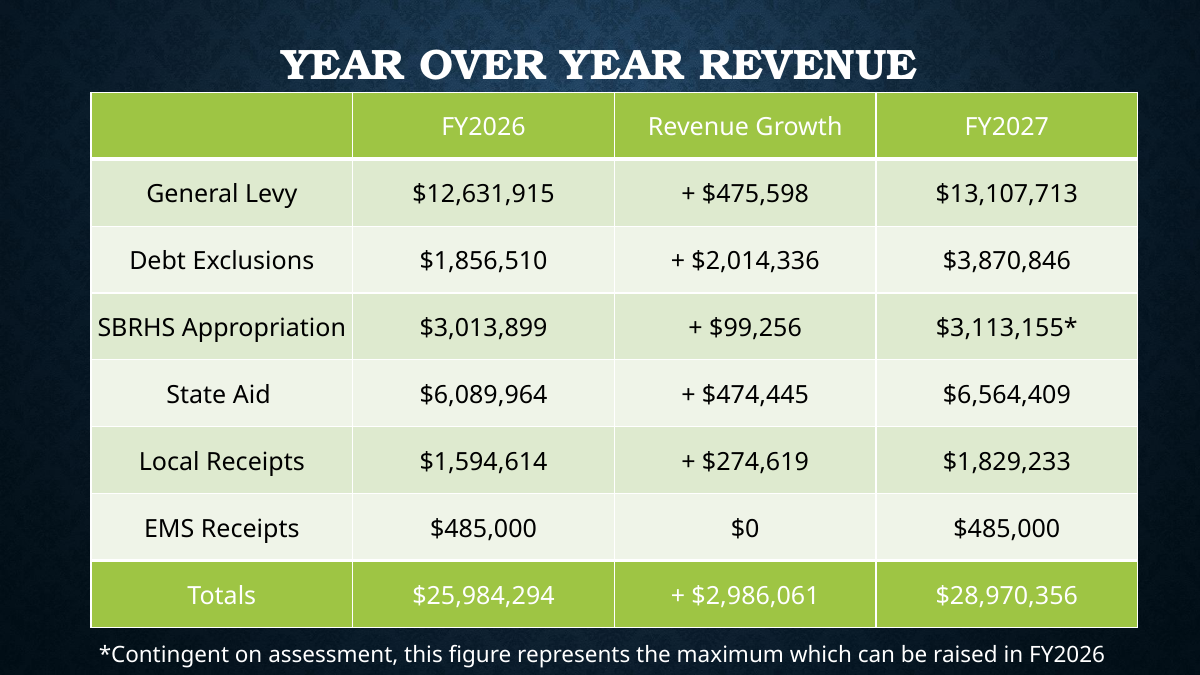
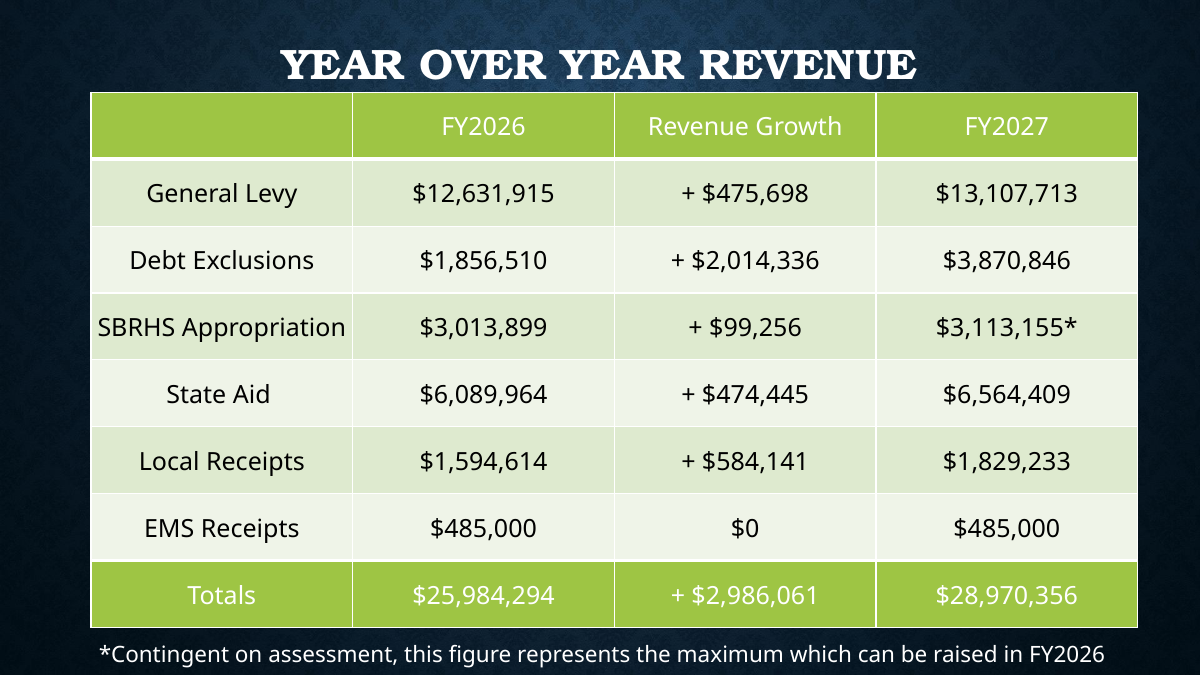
$475,598: $475,598 -> $475,698 (755, 194)
$274,619: $274,619 -> $584,141 (755, 462)
